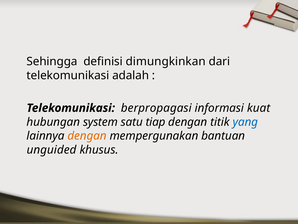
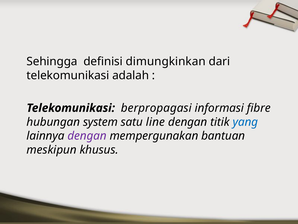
kuat: kuat -> fibre (259, 108)
tiap: tiap -> line (155, 122)
dengan colour: orange -> purple (87, 136)
unguided: unguided -> meskipun (52, 150)
